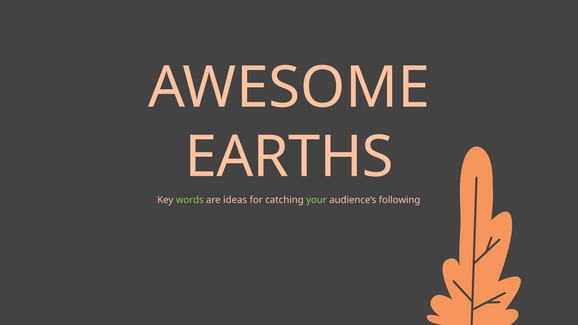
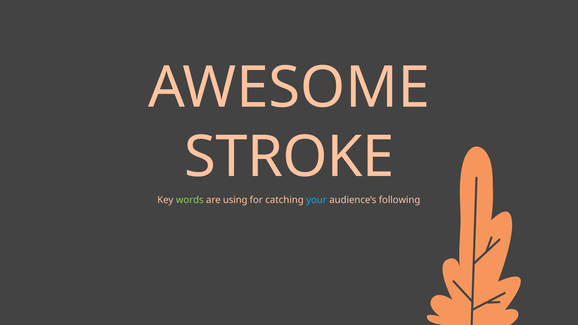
EARTHS: EARTHS -> STROKE (289, 157)
ideas: ideas -> using (235, 200)
your colour: light green -> light blue (316, 200)
